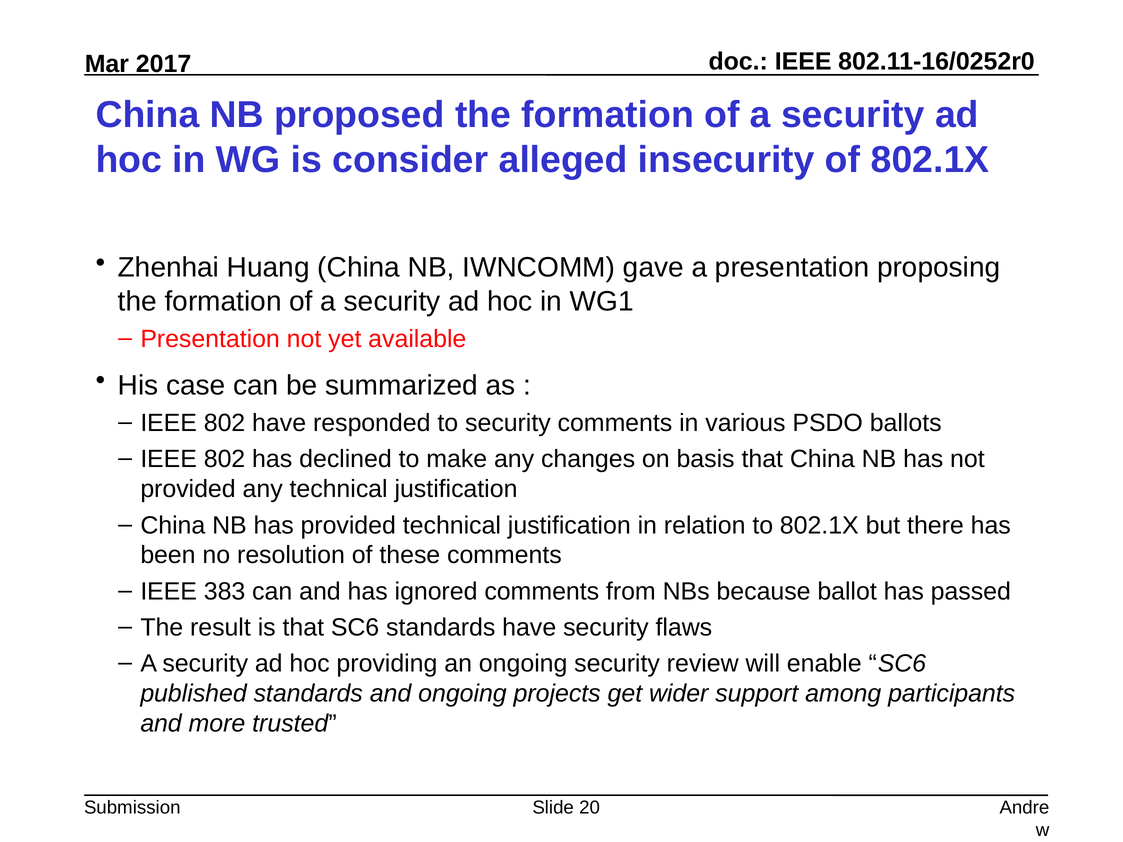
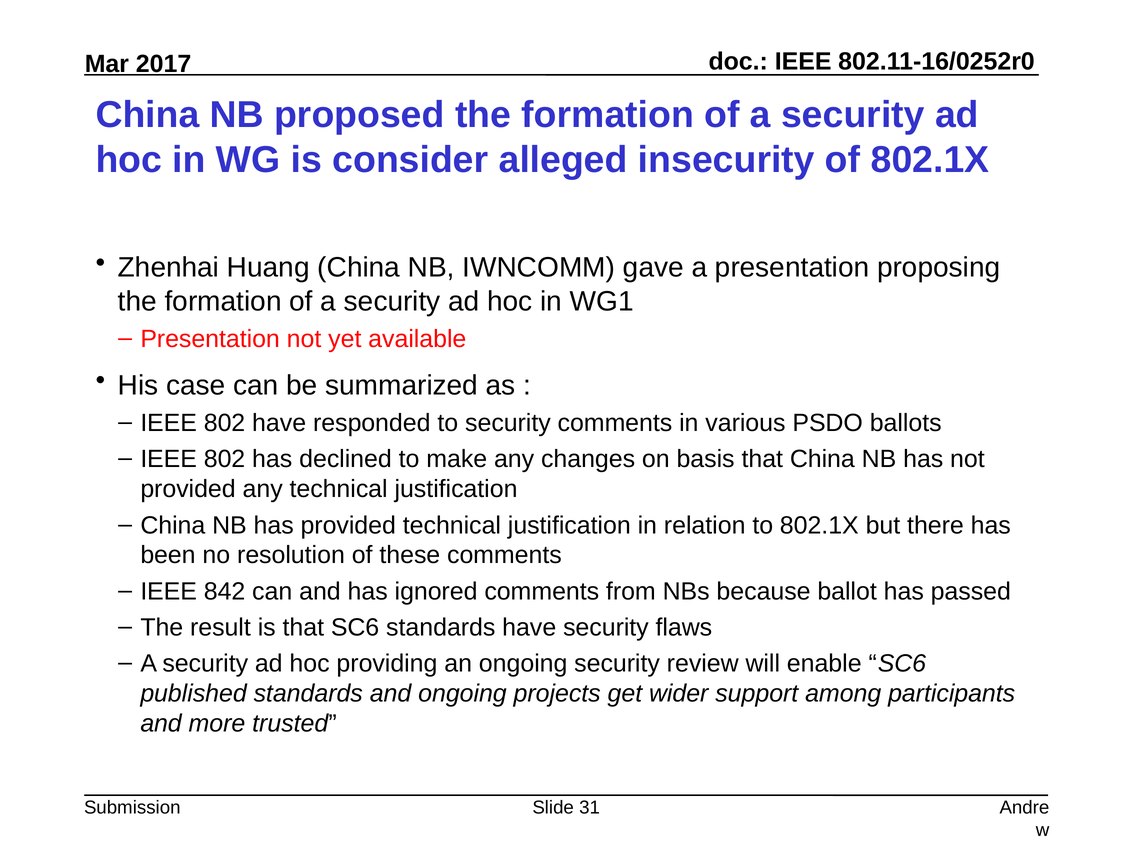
383: 383 -> 842 (225, 592)
20: 20 -> 31 (590, 808)
